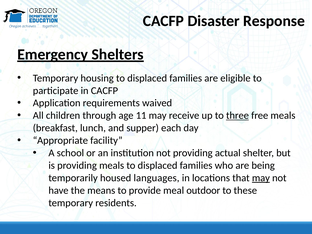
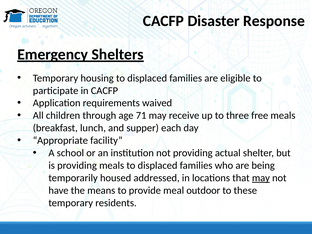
11: 11 -> 71 (141, 116)
three underline: present -> none (237, 116)
languages: languages -> addressed (157, 178)
